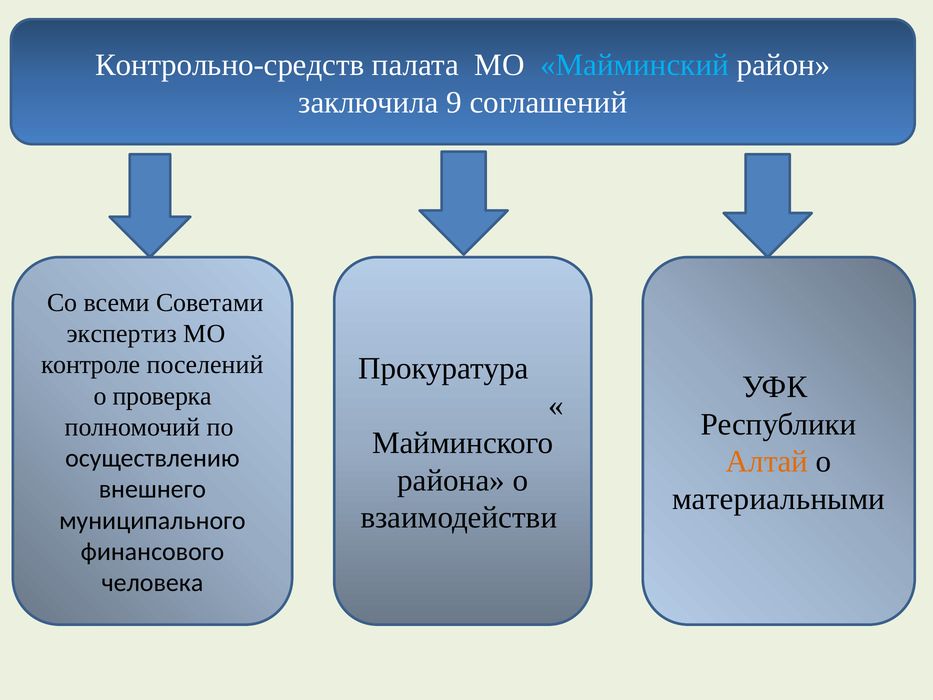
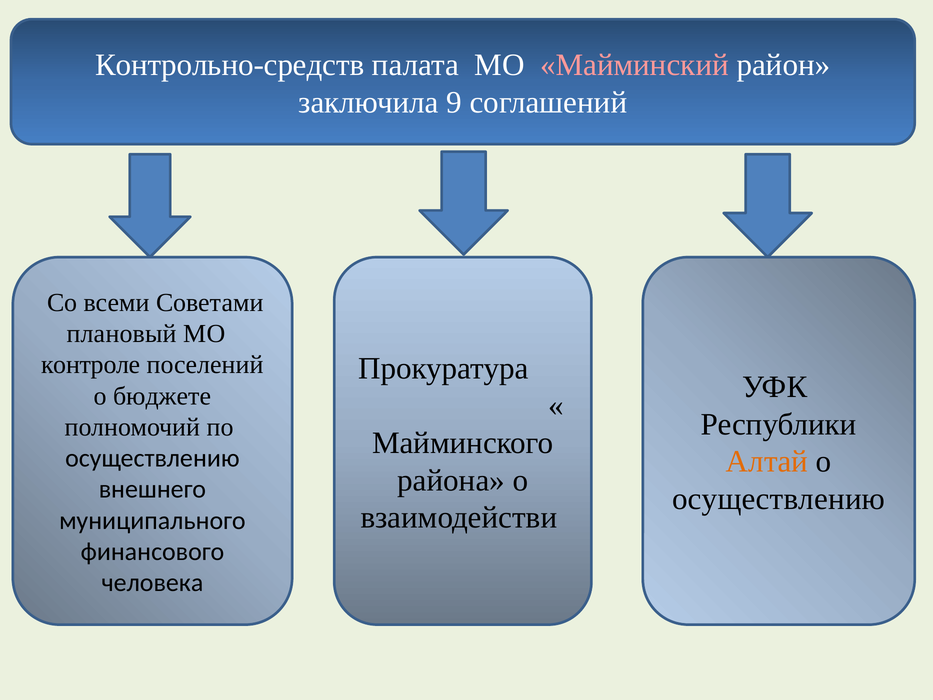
Майминский colour: light blue -> pink (634, 65)
экспертиз: экспертиз -> плановый (122, 334)
проверка: проверка -> бюджете (162, 396)
материальными: материальными -> осуществлению (779, 499)
